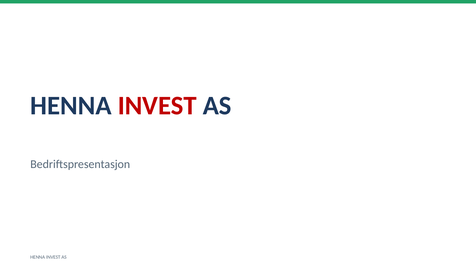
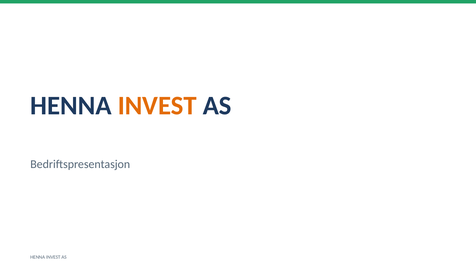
INVEST colour: red -> orange (157, 106)
